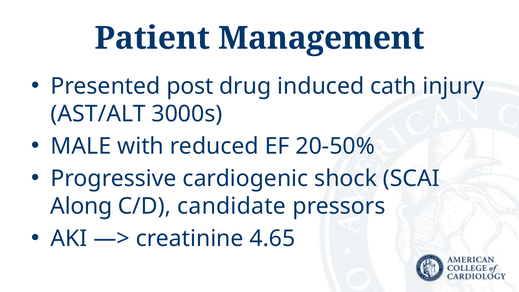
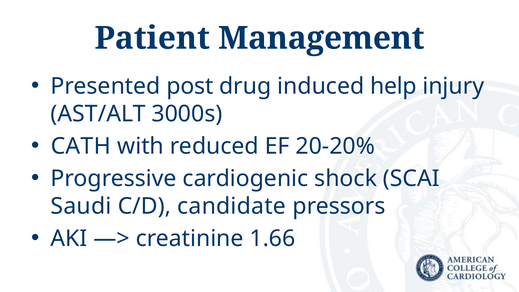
cath: cath -> help (393, 86)
MALE: MALE -> CATH (81, 146)
20-50%: 20-50% -> 20-20% (335, 146)
Along: Along -> Saudi (81, 206)
4.65: 4.65 -> 1.66 (272, 238)
